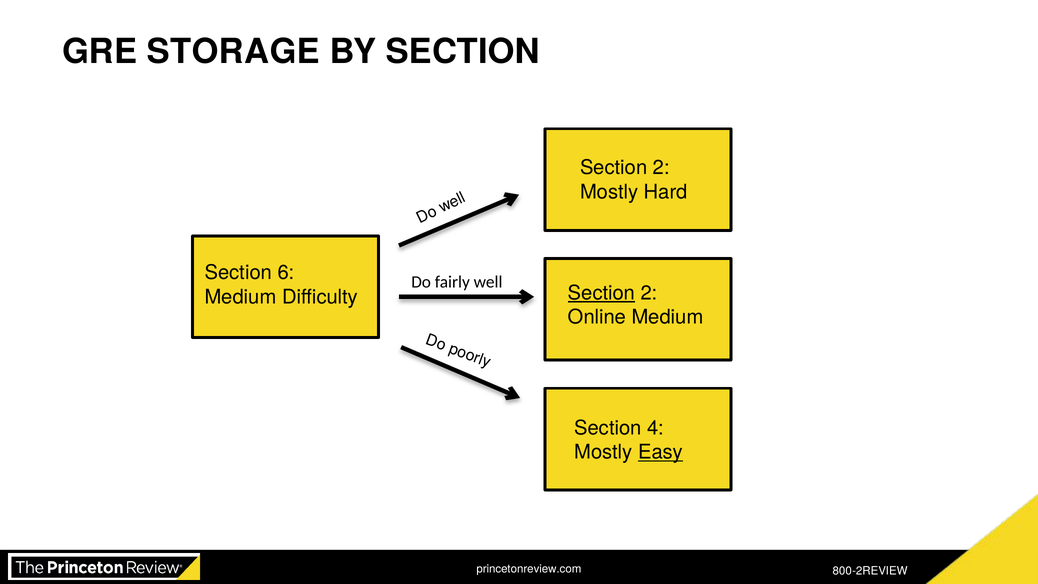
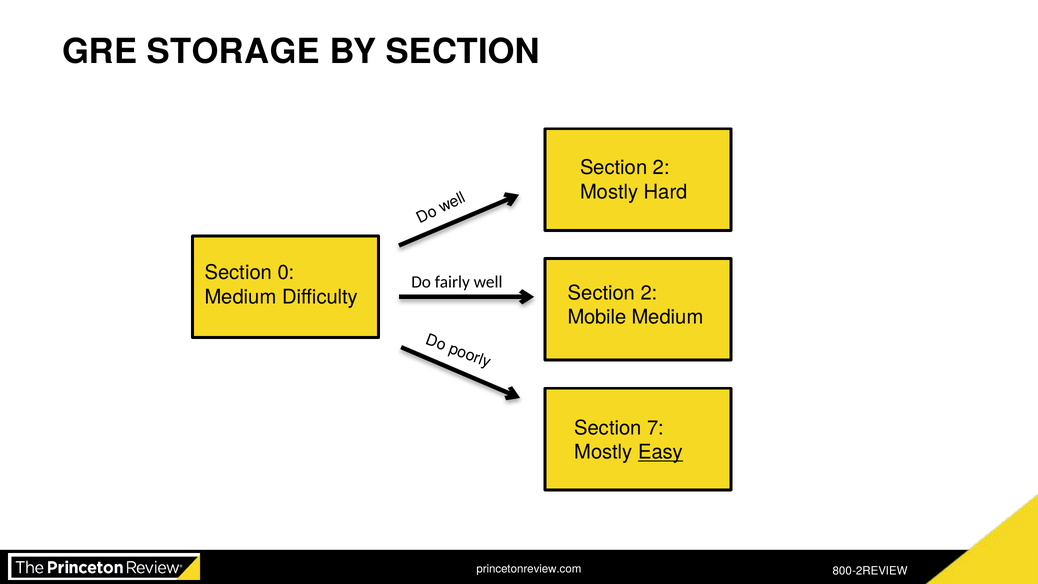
6: 6 -> 0 (286, 273)
Section underline: present -> none (602, 293)
Online: Online -> Mobile (597, 317)
4: 4 -> 7 (656, 428)
